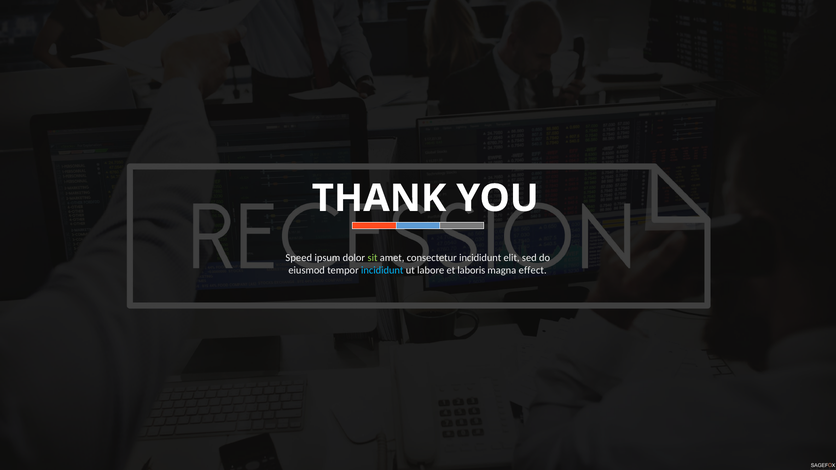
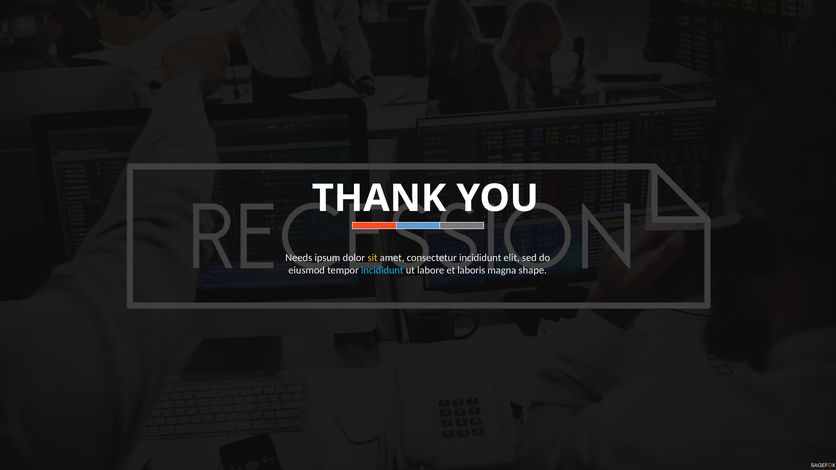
Speed: Speed -> Needs (299, 258)
sit colour: light green -> yellow (373, 258)
effect: effect -> shape (533, 271)
